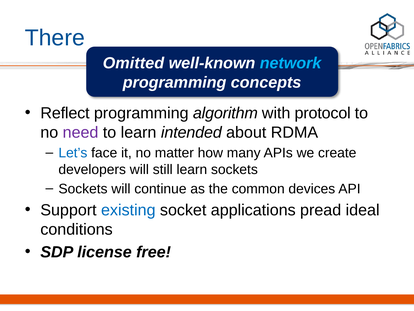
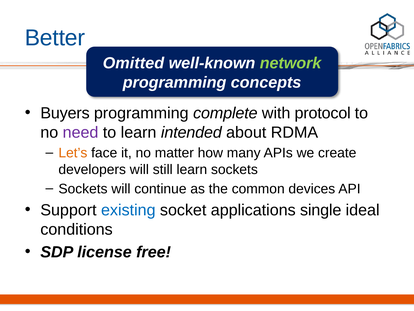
There: There -> Better (55, 38)
network colour: light blue -> light green (291, 63)
Reflect: Reflect -> Buyers (65, 113)
algorithm: algorithm -> complete (225, 113)
Let’s colour: blue -> orange (73, 153)
pread: pread -> single (321, 210)
